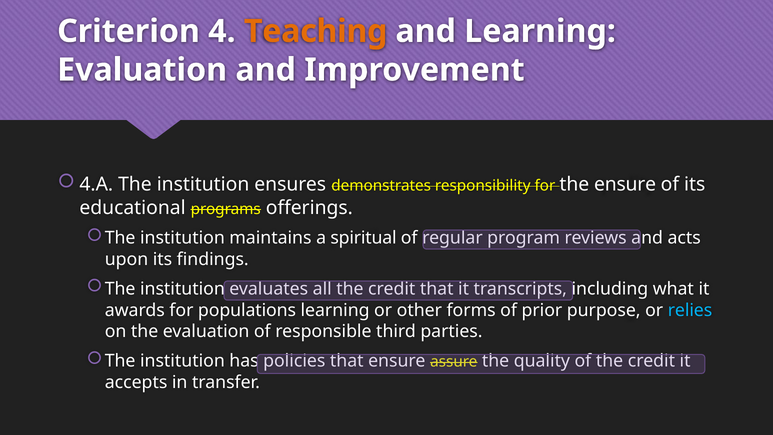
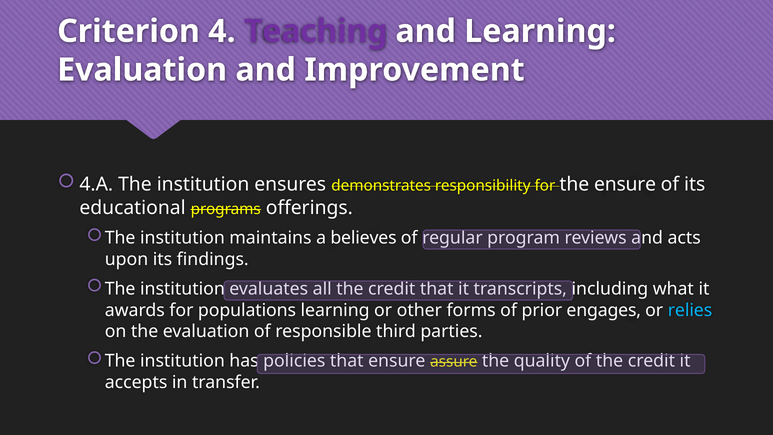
Teaching colour: orange -> purple (316, 31)
spiritual: spiritual -> believes (364, 238)
purpose: purpose -> engages (604, 310)
